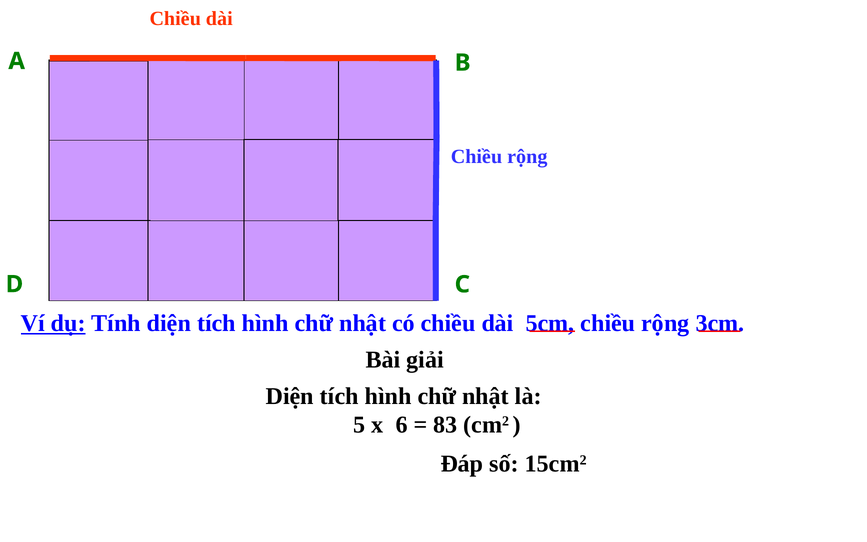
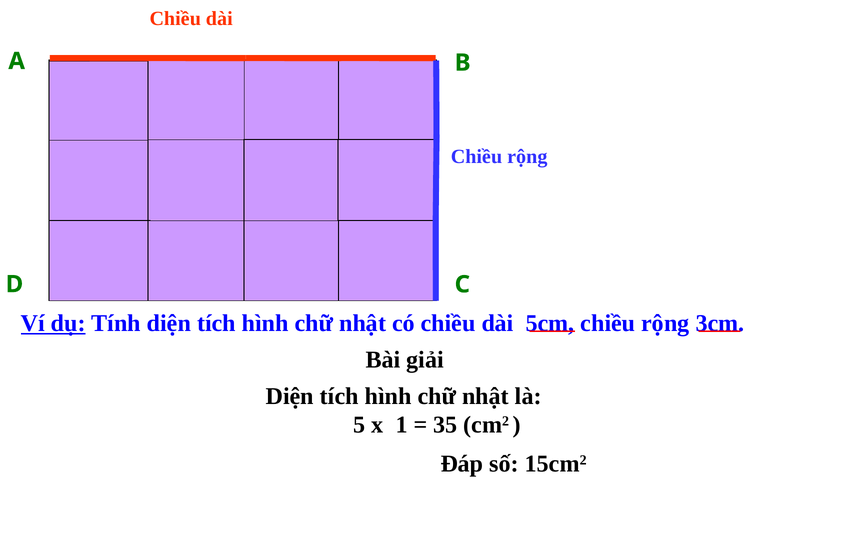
6: 6 -> 1 (402, 425)
83: 83 -> 35 (445, 425)
